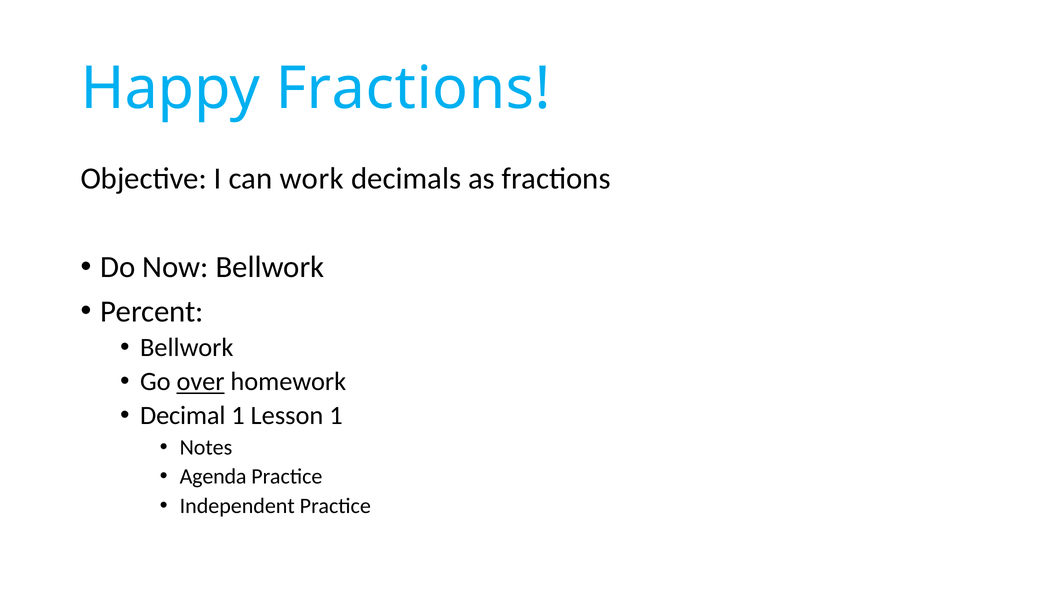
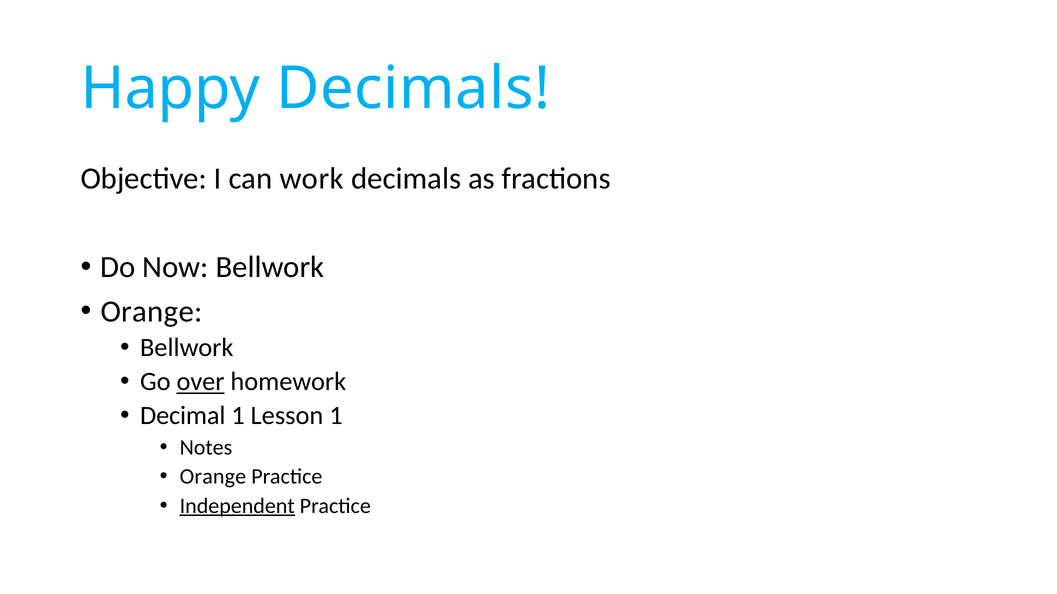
Happy Fractions: Fractions -> Decimals (413, 89)
Percent: Percent -> Orange (152, 312)
Agenda: Agenda -> Orange (213, 477)
Independent underline: none -> present (237, 506)
